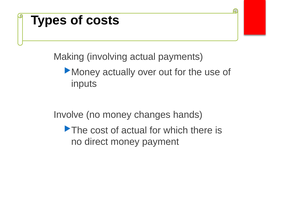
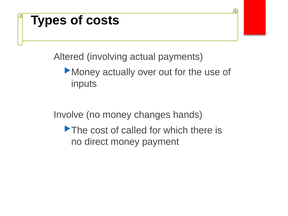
Making: Making -> Altered (69, 57)
of actual: actual -> called (134, 130)
